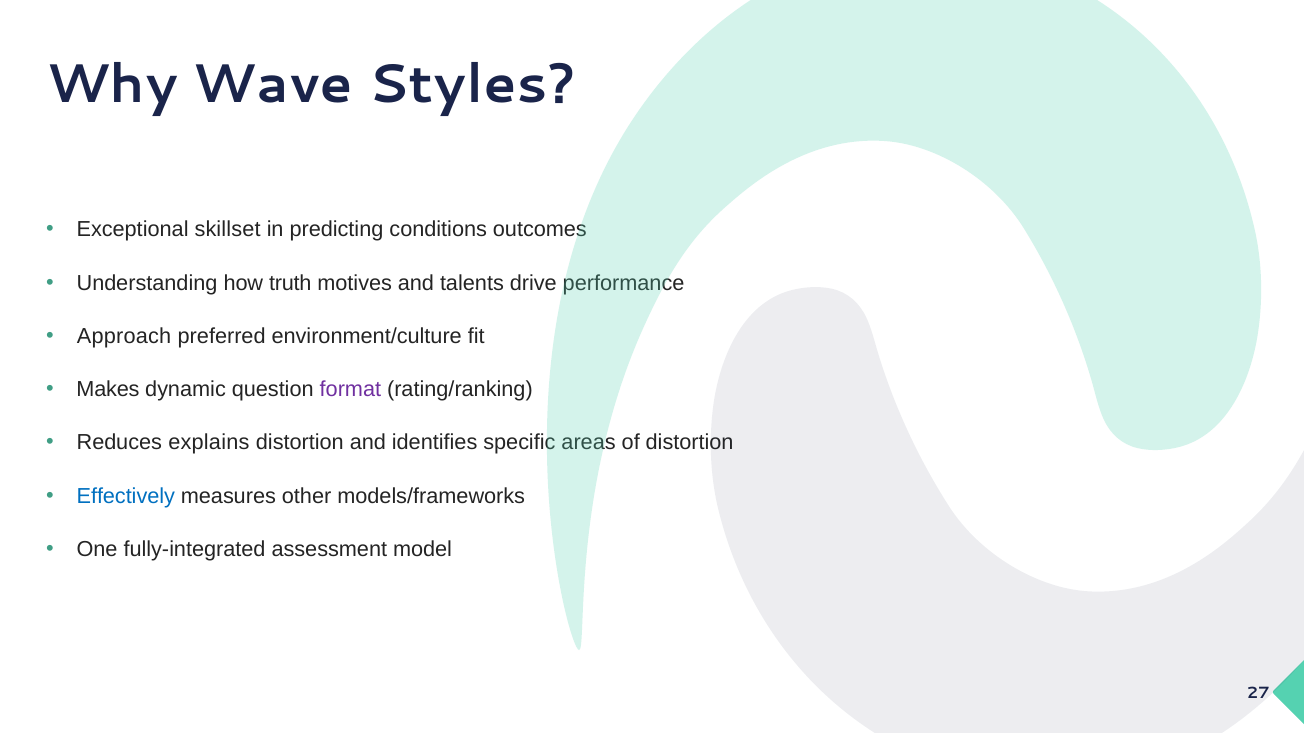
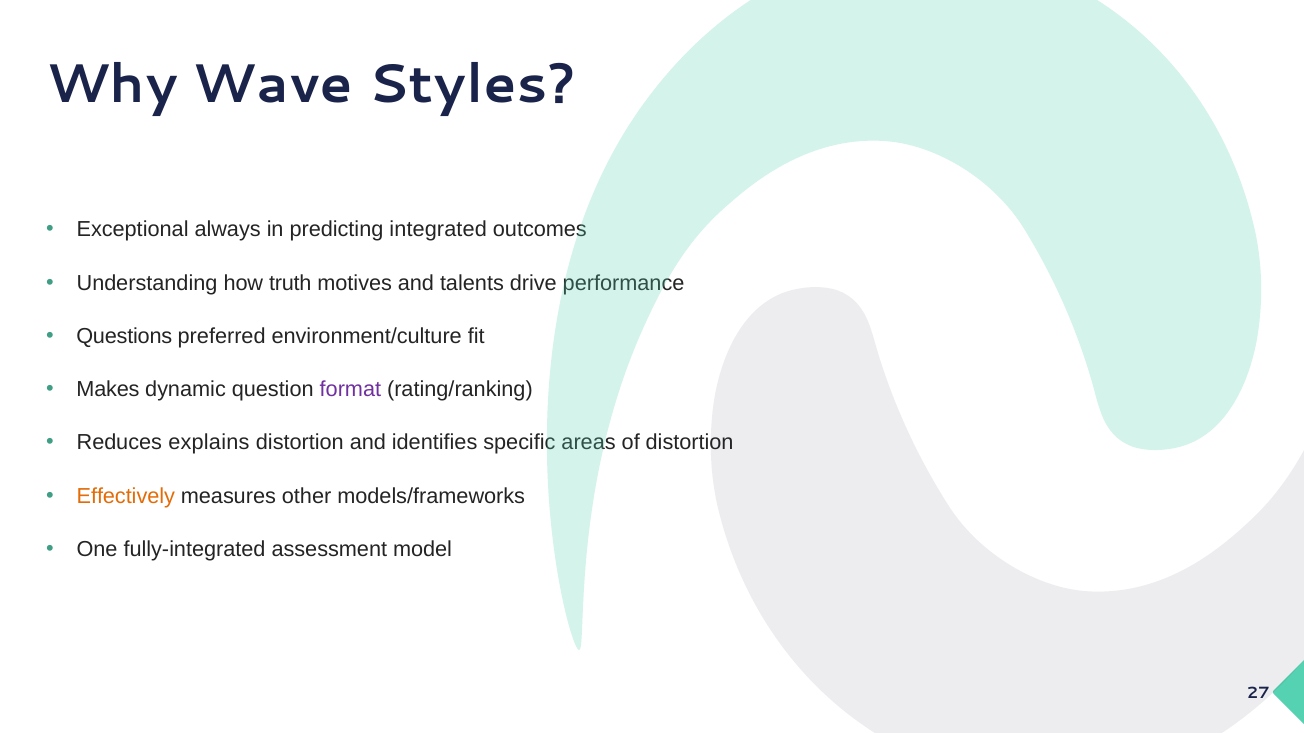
skillset: skillset -> always (228, 230)
conditions: conditions -> integrated (438, 230)
Approach: Approach -> Questions (124, 336)
Effectively colour: blue -> orange (126, 496)
